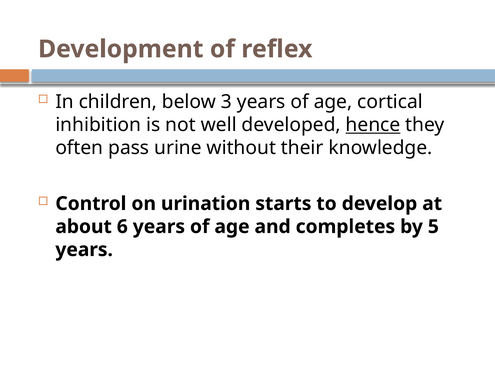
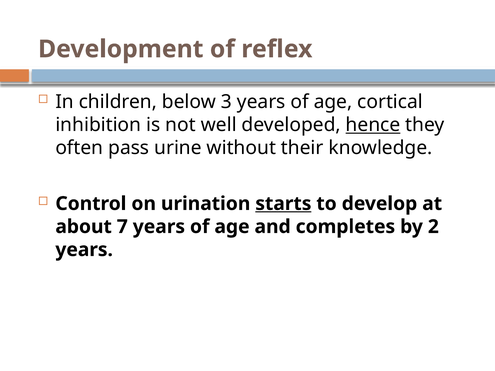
starts underline: none -> present (283, 204)
6: 6 -> 7 (122, 227)
5: 5 -> 2 (433, 227)
